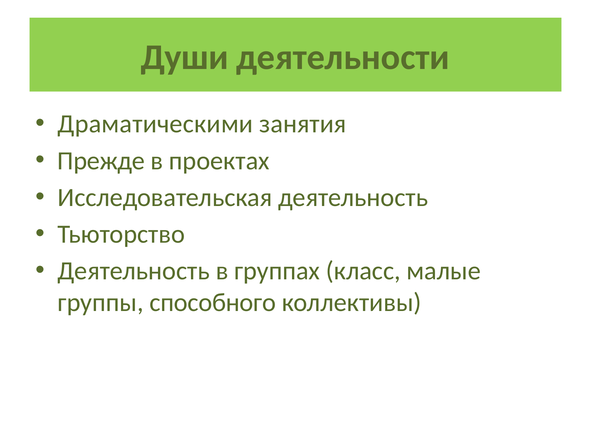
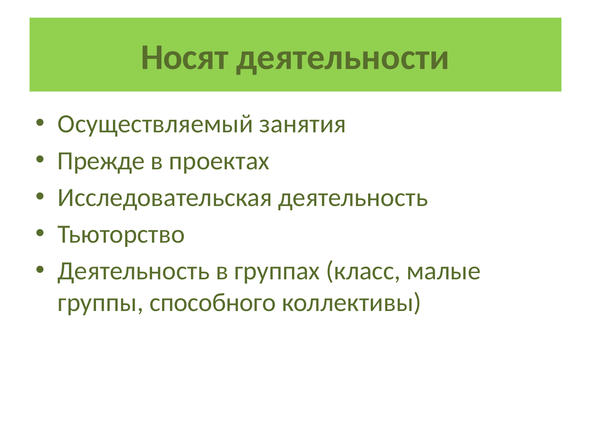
Души: Души -> Носят (185, 57)
Драматическими: Драматическими -> Осуществляемый (155, 124)
